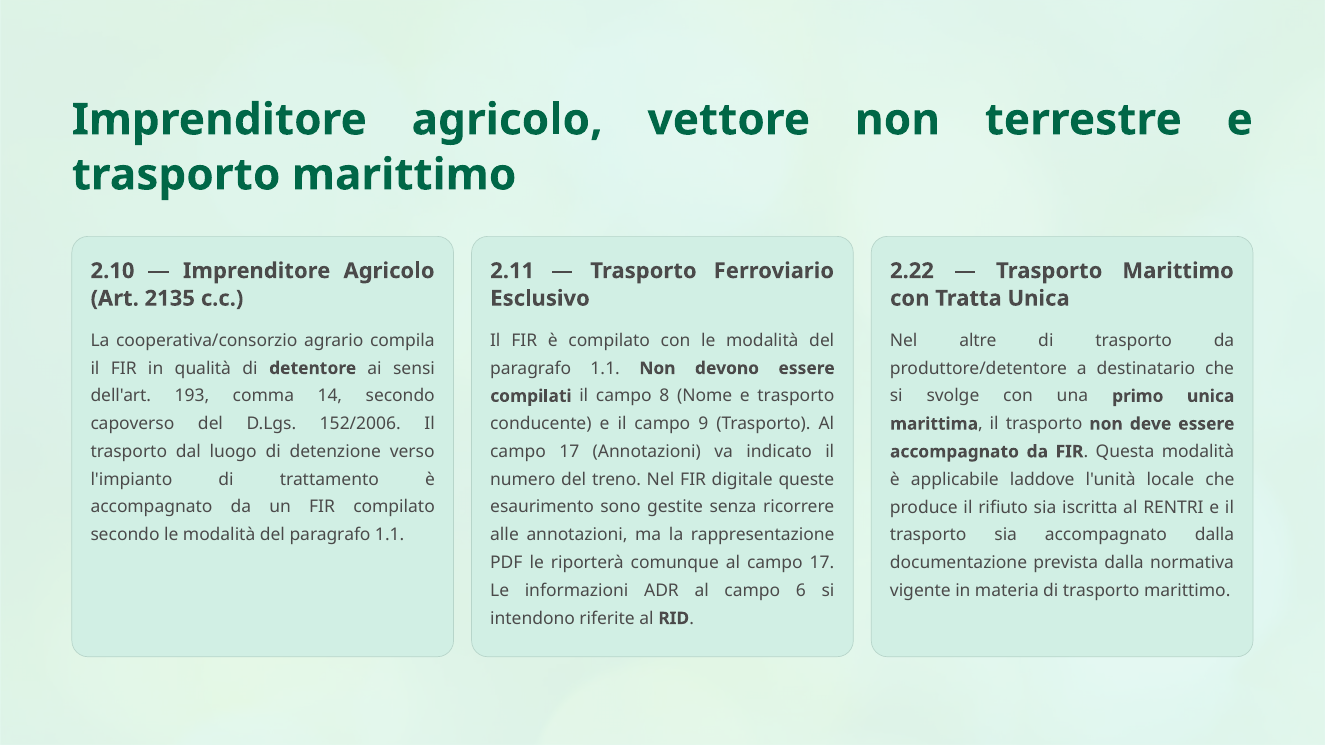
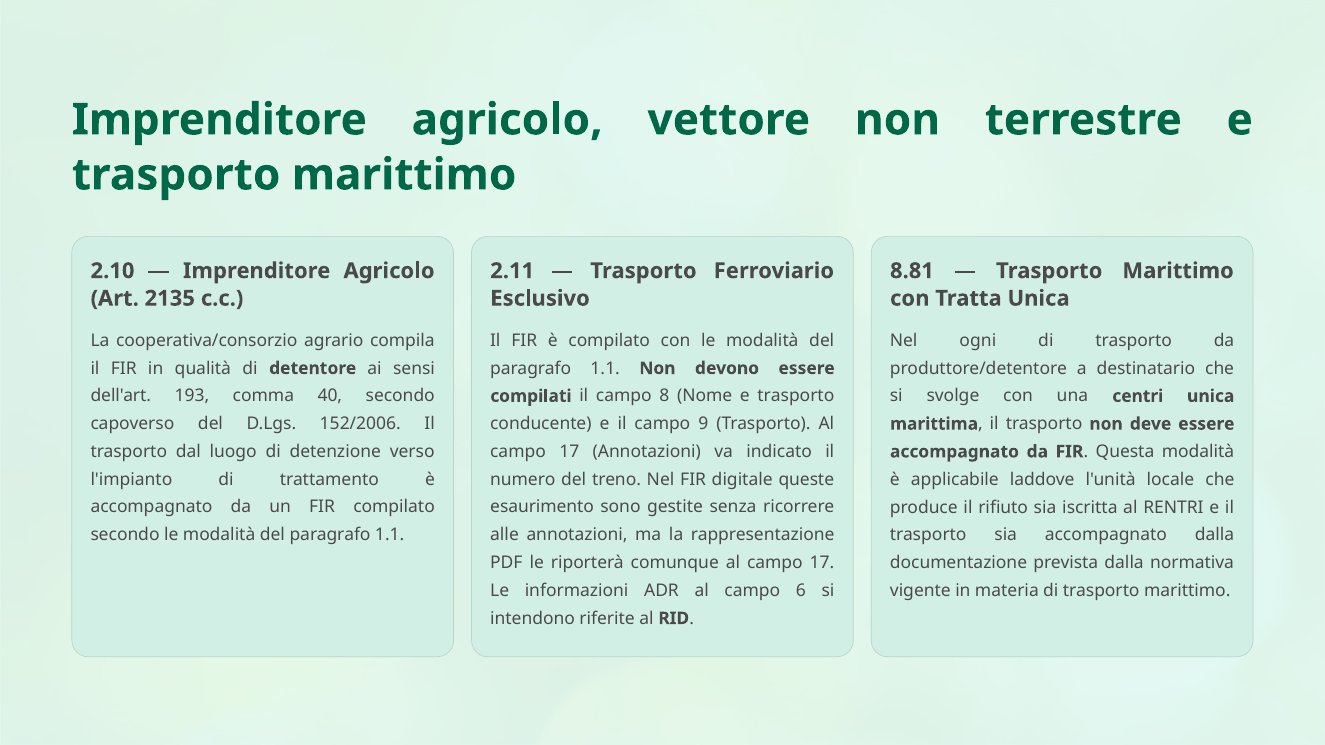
2.22: 2.22 -> 8.81 (912, 271)
altre: altre -> ogni (978, 341)
14: 14 -> 40 (330, 396)
primo: primo -> centri (1138, 396)
